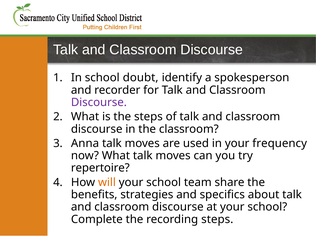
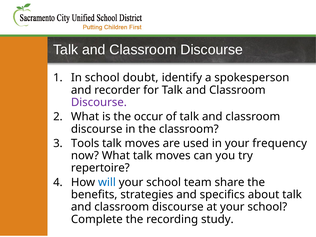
the steps: steps -> occur (148, 117)
Anna: Anna -> Tools (85, 143)
will colour: orange -> blue (107, 182)
recording steps: steps -> study (217, 219)
